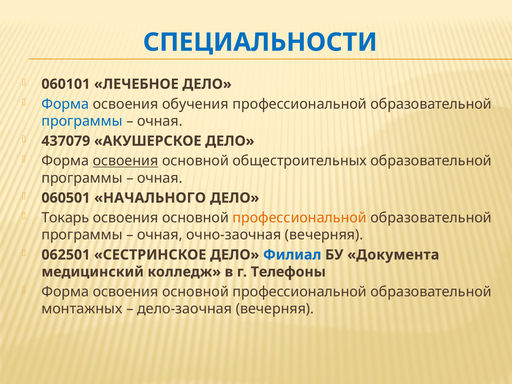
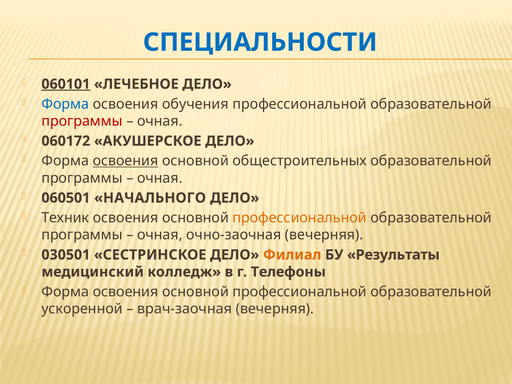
060101 underline: none -> present (66, 84)
программы colour: blue -> red (82, 121)
437079: 437079 -> 060172 (66, 141)
Токарь: Токарь -> Техник (65, 218)
062501: 062501 -> 030501 (66, 255)
Филиал colour: blue -> orange (292, 255)
Документа: Документа -> Результаты (393, 255)
монтажных: монтажных -> ускоренной (82, 309)
дело-заочная: дело-заочная -> врач-заочная (185, 309)
